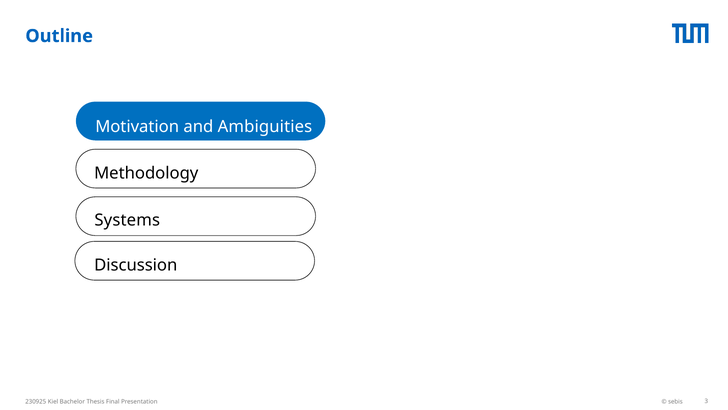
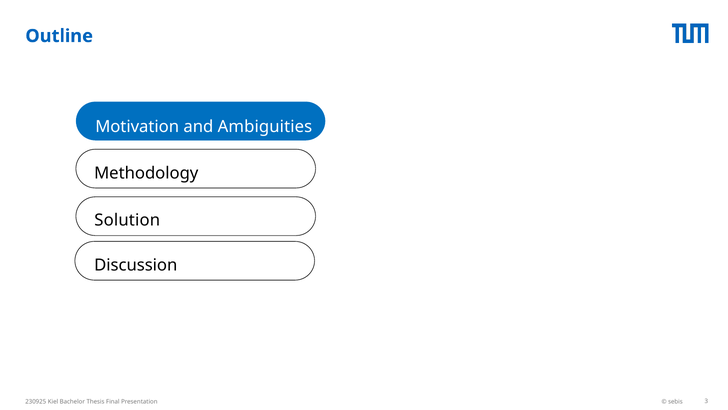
Systems: Systems -> Solution (127, 220)
